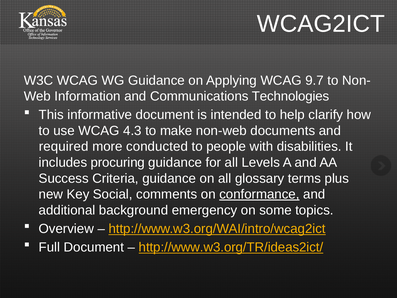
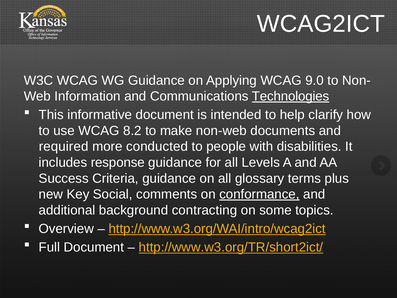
9.7: 9.7 -> 9.0 (315, 80)
Technologies underline: none -> present (291, 96)
4.3: 4.3 -> 8.2 (132, 131)
procuring: procuring -> response (118, 162)
emergency: emergency -> contracting (204, 210)
http://www.w3.org/TR/ideas2ict/: http://www.w3.org/TR/ideas2ict/ -> http://www.w3.org/TR/short2ict/ (231, 247)
